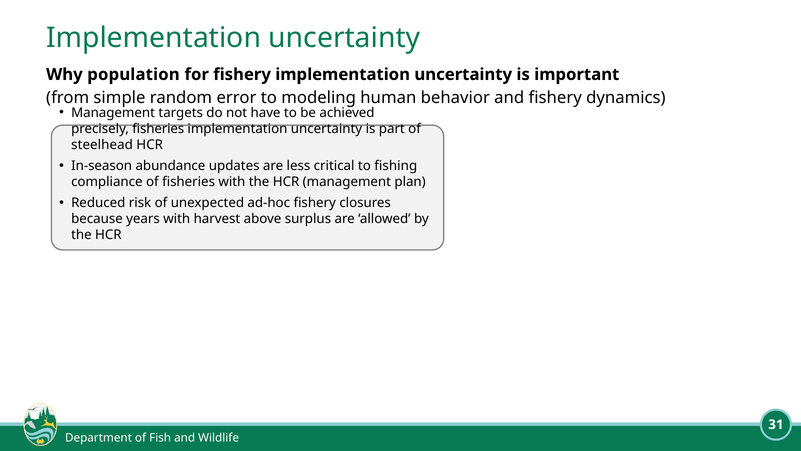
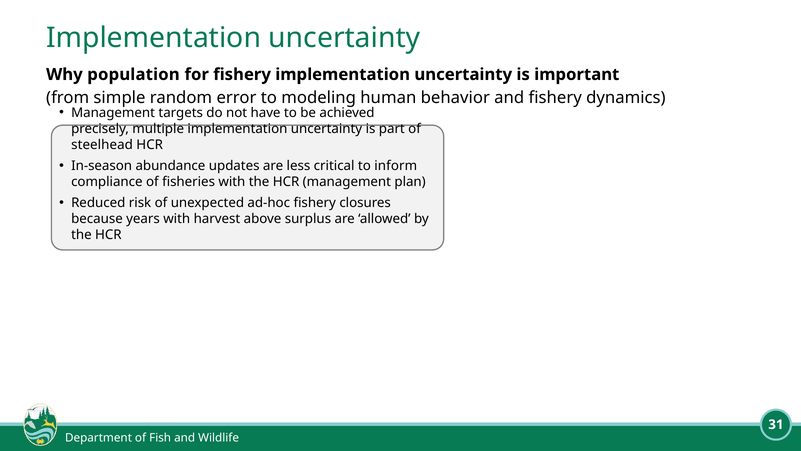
precisely fisheries: fisheries -> multiple (158, 129)
fishing: fishing -> inform (396, 166)
